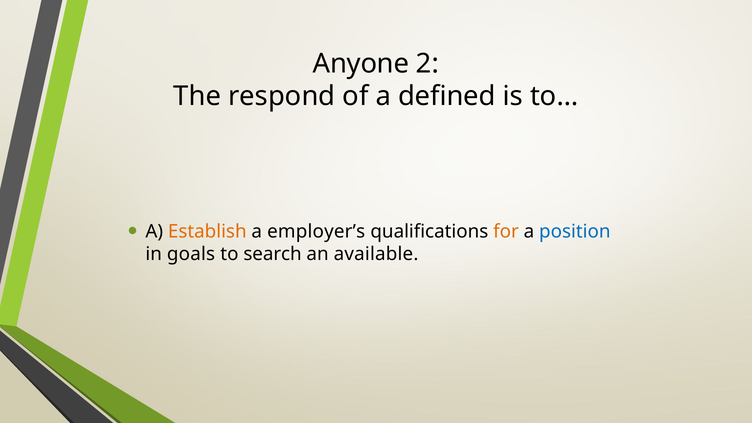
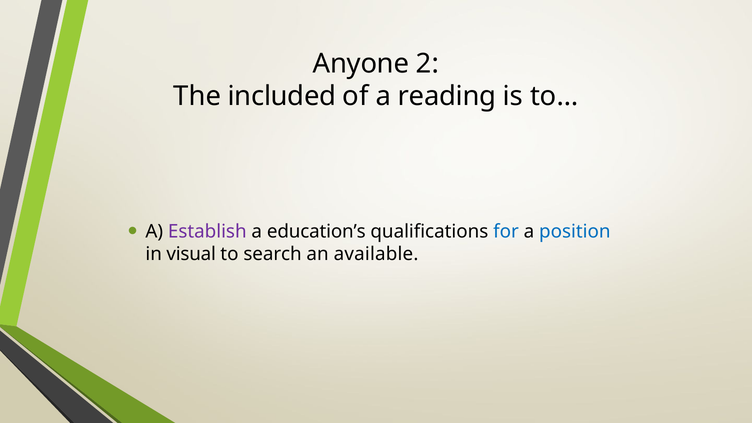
respond: respond -> included (282, 96)
defined: defined -> reading (447, 96)
Establish colour: orange -> purple (207, 232)
employer’s: employer’s -> education’s (316, 232)
for colour: orange -> blue (506, 232)
goals: goals -> visual (191, 254)
